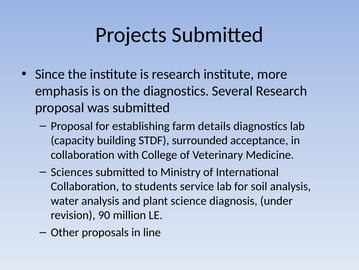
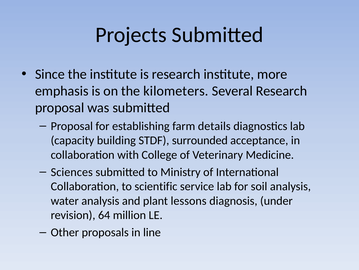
the diagnostics: diagnostics -> kilometers (176, 91)
students: students -> scientific (156, 186)
science: science -> lessons (189, 200)
90: 90 -> 64 (104, 215)
